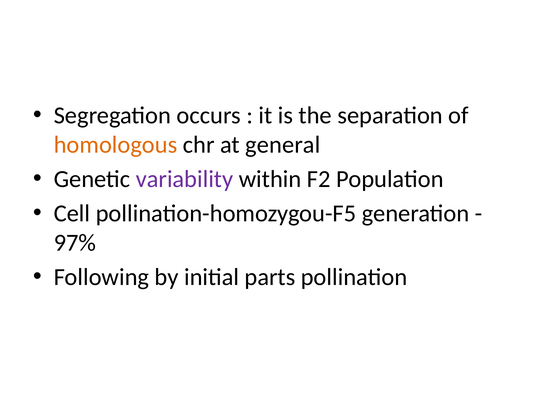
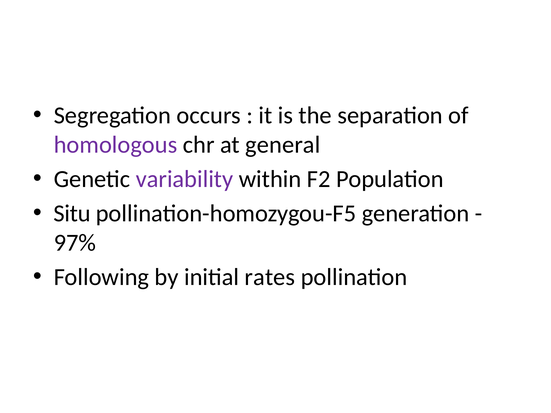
homologous colour: orange -> purple (116, 145)
Cell: Cell -> Situ (72, 214)
parts: parts -> rates (270, 277)
